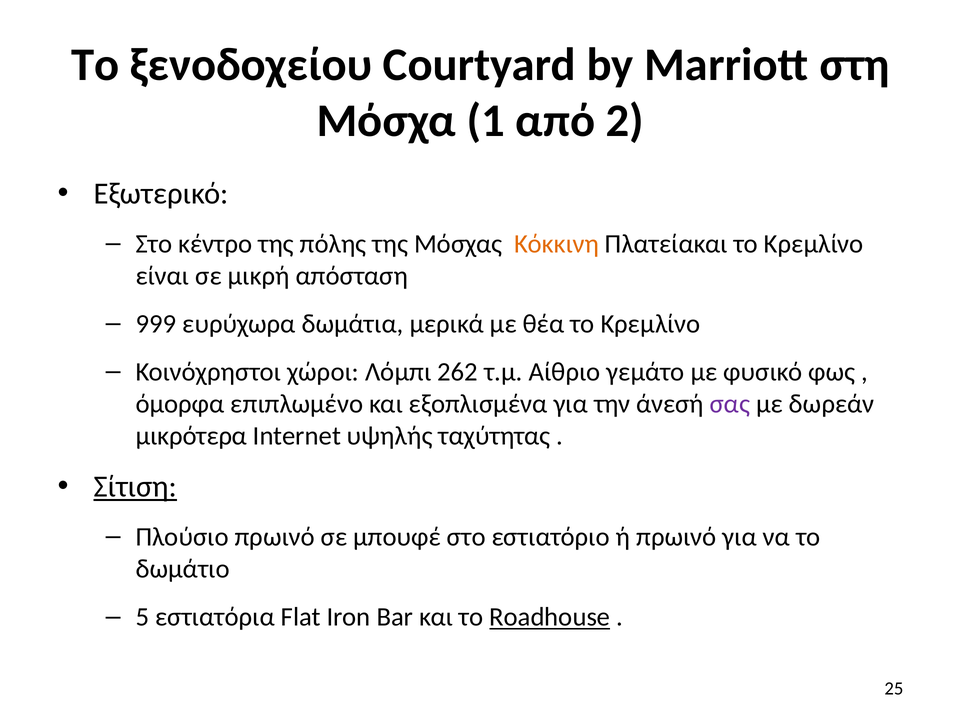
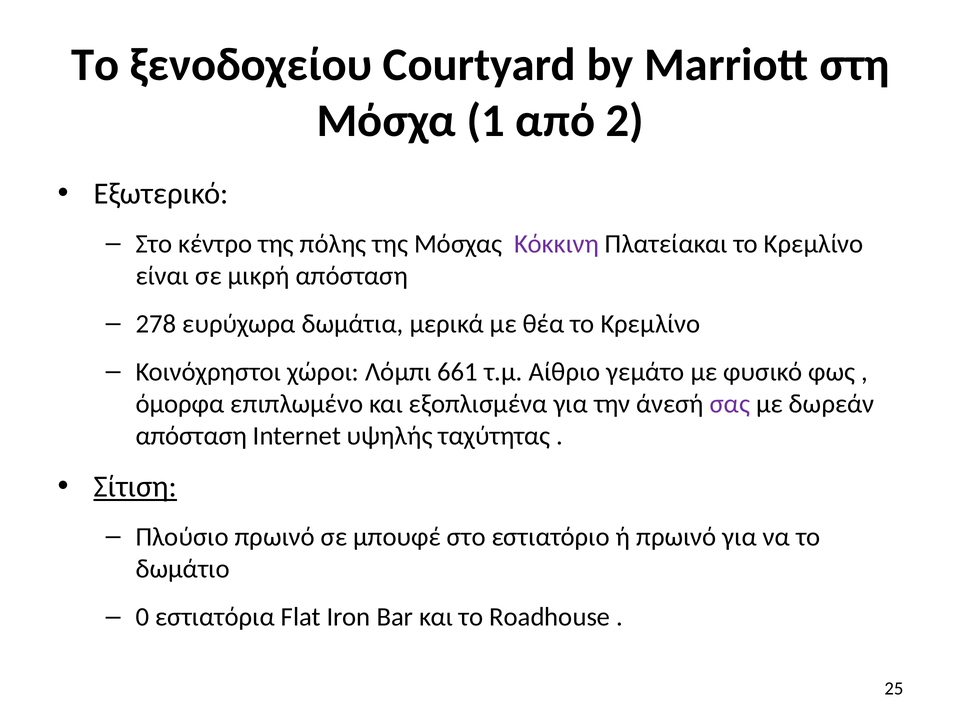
Κόκκινη colour: orange -> purple (557, 244)
999: 999 -> 278 (156, 324)
262: 262 -> 661 (458, 372)
μικρότερα: μικρότερα -> απόσταση (191, 436)
5: 5 -> 0 (143, 617)
Roadhouse underline: present -> none (550, 617)
